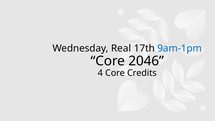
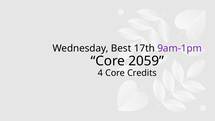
Real: Real -> Best (121, 48)
9am-1pm colour: blue -> purple (180, 48)
2046: 2046 -> 2059 (146, 61)
